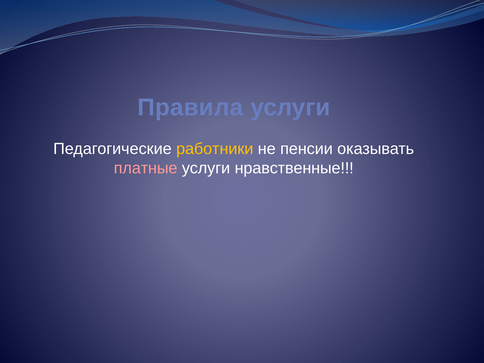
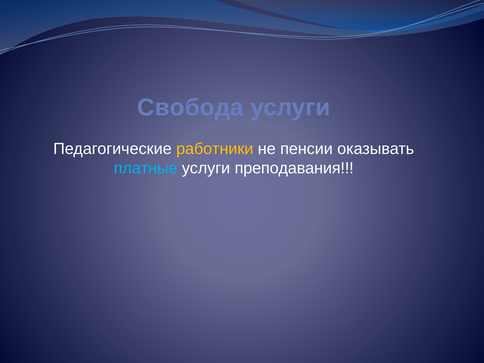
Правила: Правила -> Свобода (190, 108)
платные colour: pink -> light blue (146, 168)
нравственные: нравственные -> преподавания (294, 168)
